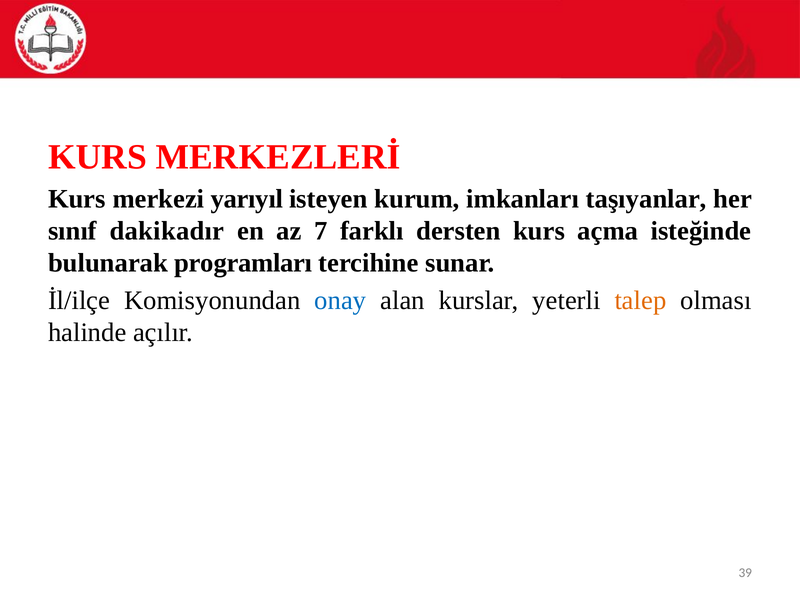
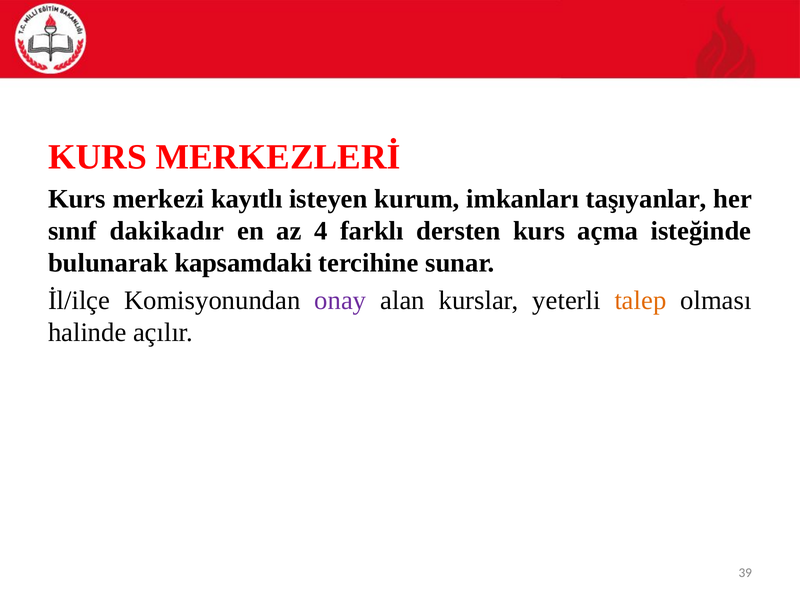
yarıyıl: yarıyıl -> kayıtlı (247, 199)
7: 7 -> 4 (321, 231)
programları: programları -> kapsamdaki (243, 263)
onay colour: blue -> purple (340, 300)
